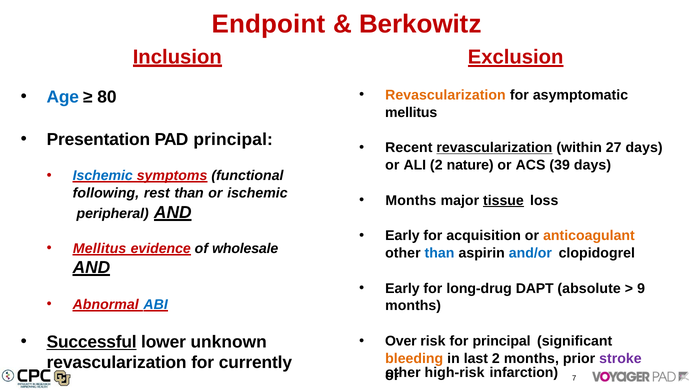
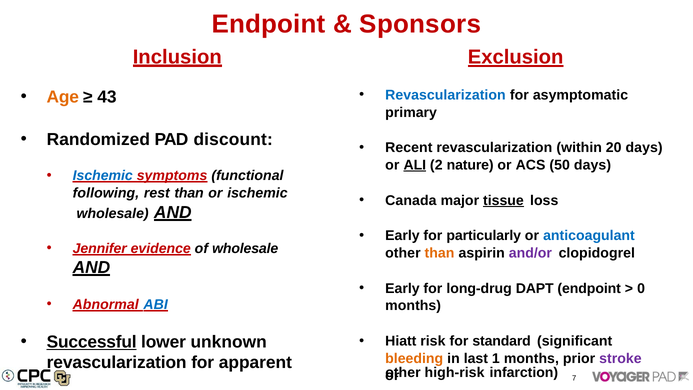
Berkowitz: Berkowitz -> Sponsors (420, 24)
Revascularization colour: orange -> blue (445, 95)
Age colour: blue -> orange (63, 97)
80: 80 -> 43 (107, 97)
mellitus: mellitus -> primary (411, 112)
Presentation: Presentation -> Randomized (98, 139)
PAD principal: principal -> discount (233, 139)
revascularization underline: present -> none (494, 148)
27: 27 -> 20 (614, 148)
ALI underline: none -> present (415, 165)
39: 39 -> 50 (560, 165)
Months: Months -> Canada (411, 200)
peripheral: peripheral -> wholesale (113, 213)
acquisition: acquisition -> particularly (484, 236)
anticoagulant colour: orange -> blue (589, 236)
Mellitus: Mellitus -> Jennifer (100, 248)
than colour: blue -> orange (439, 253)
and/or colour: blue -> purple (530, 253)
DAPT absolute: absolute -> endpoint (589, 288)
9: 9 -> 0 (641, 288)
Over: Over -> Hiatt (401, 341)
for principal: principal -> standard (502, 341)
last 2: 2 -> 1 (496, 358)
currently: currently -> apparent (255, 363)
